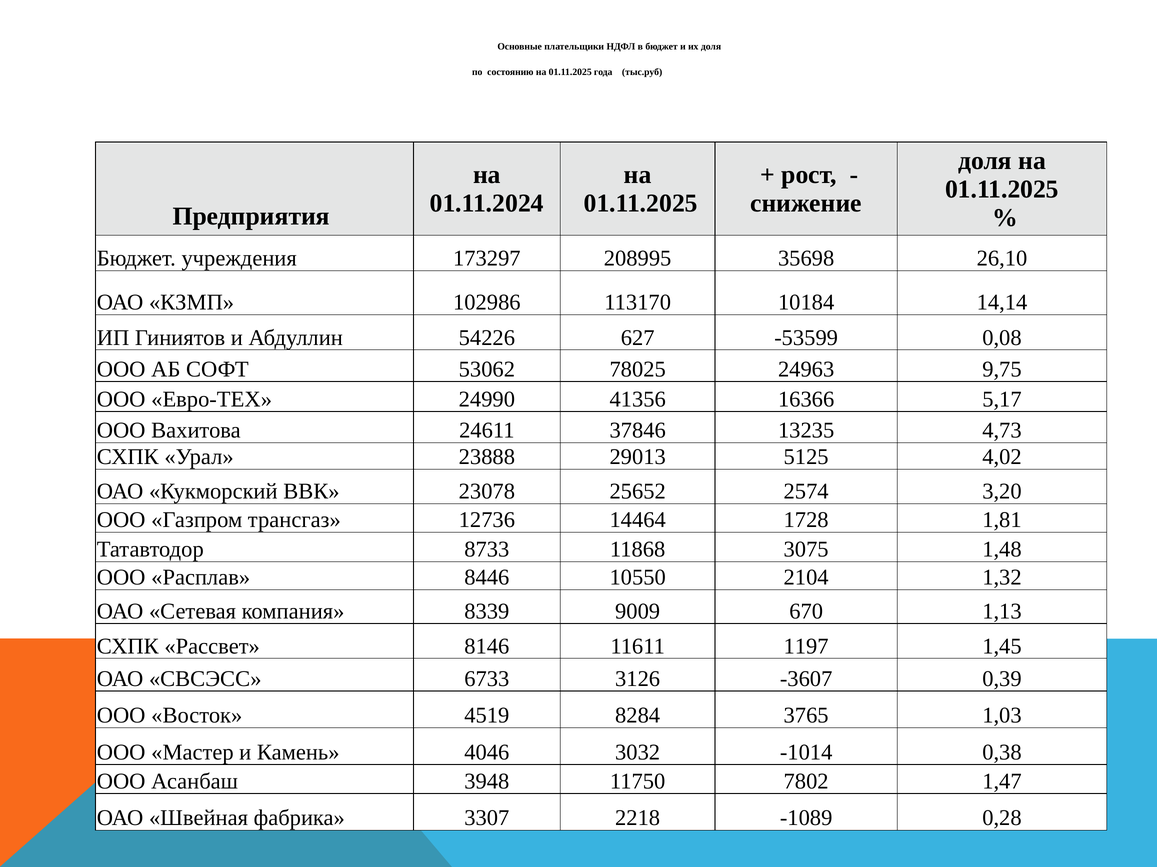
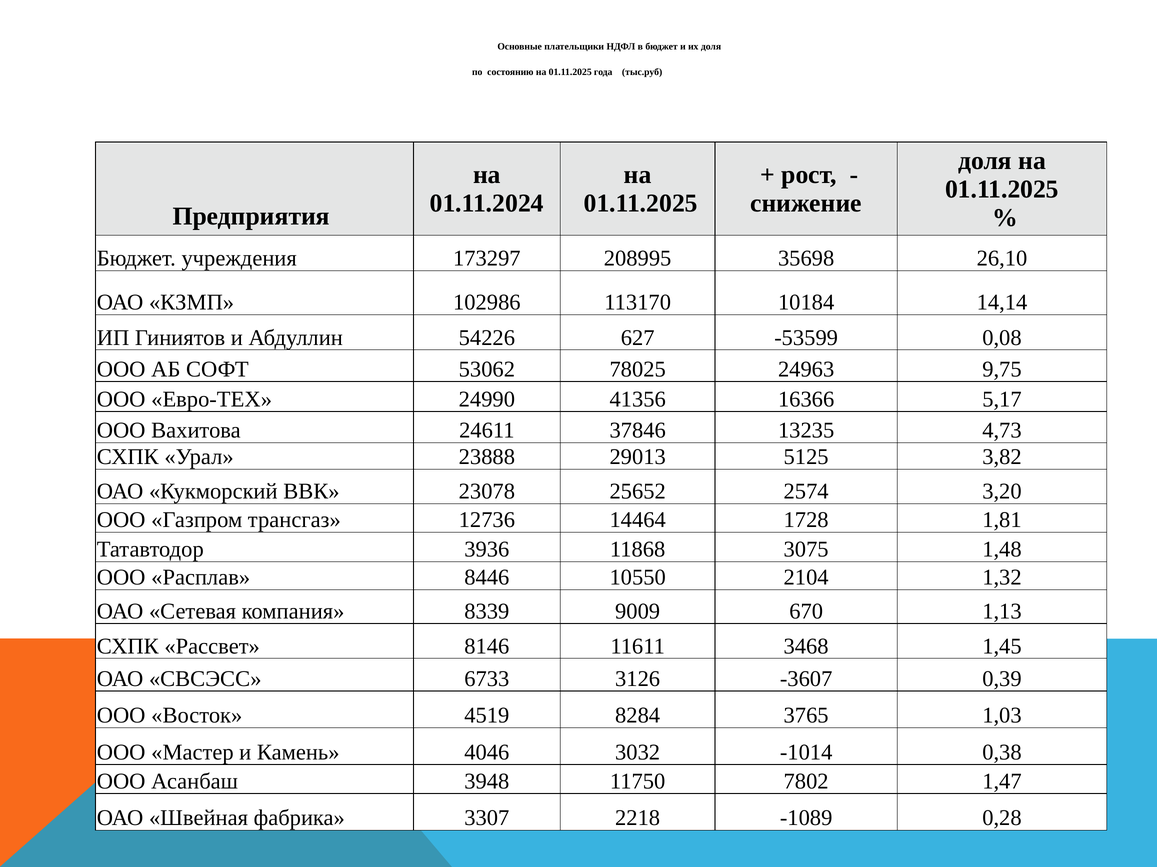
4,02: 4,02 -> 3,82 (1002, 457)
8733: 8733 -> 3936 (487, 550)
1197: 1197 -> 3468 (806, 647)
